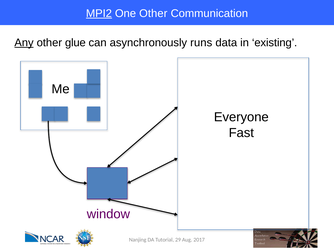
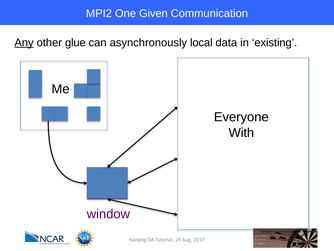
MPI2 underline: present -> none (99, 13)
One Other: Other -> Given (153, 13)
runs: runs -> local (201, 42)
Fast: Fast -> With (241, 132)
